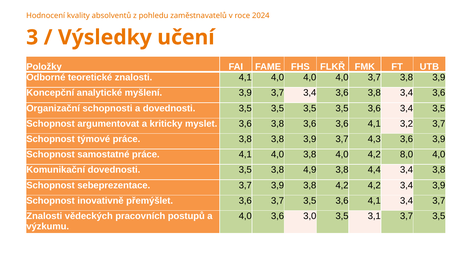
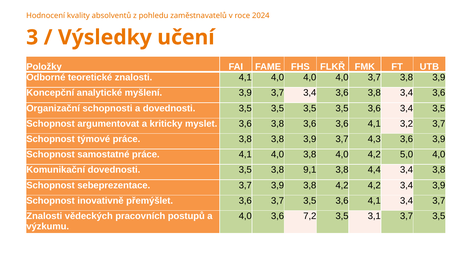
8,0: 8,0 -> 5,0 (407, 155)
4,9: 4,9 -> 9,1 (310, 170)
3,0: 3,0 -> 7,2 (310, 216)
